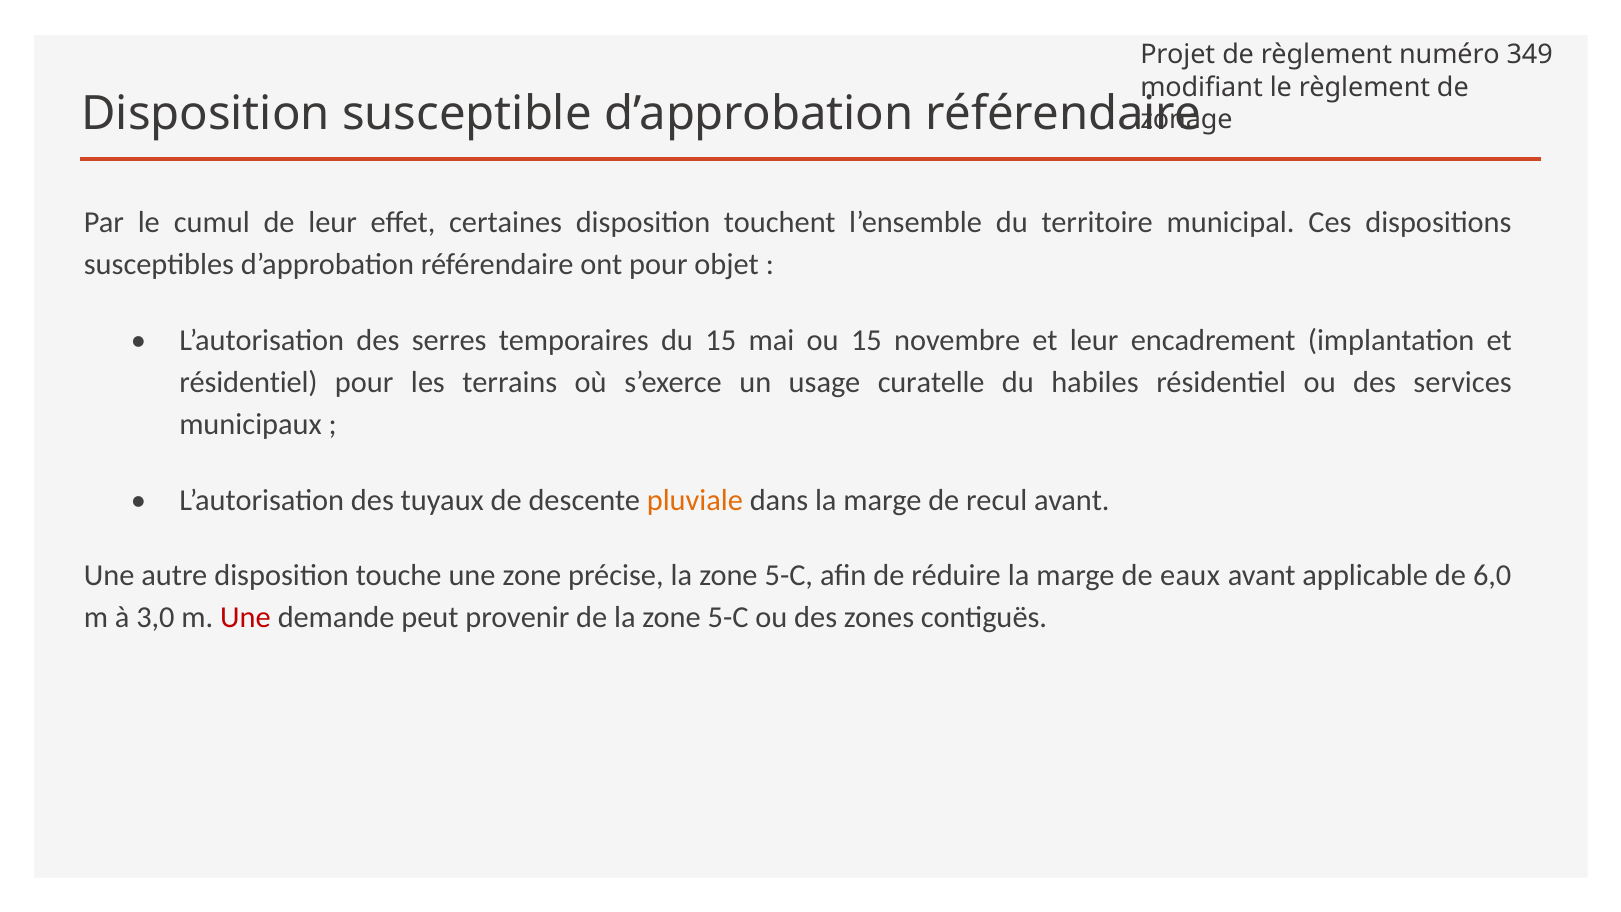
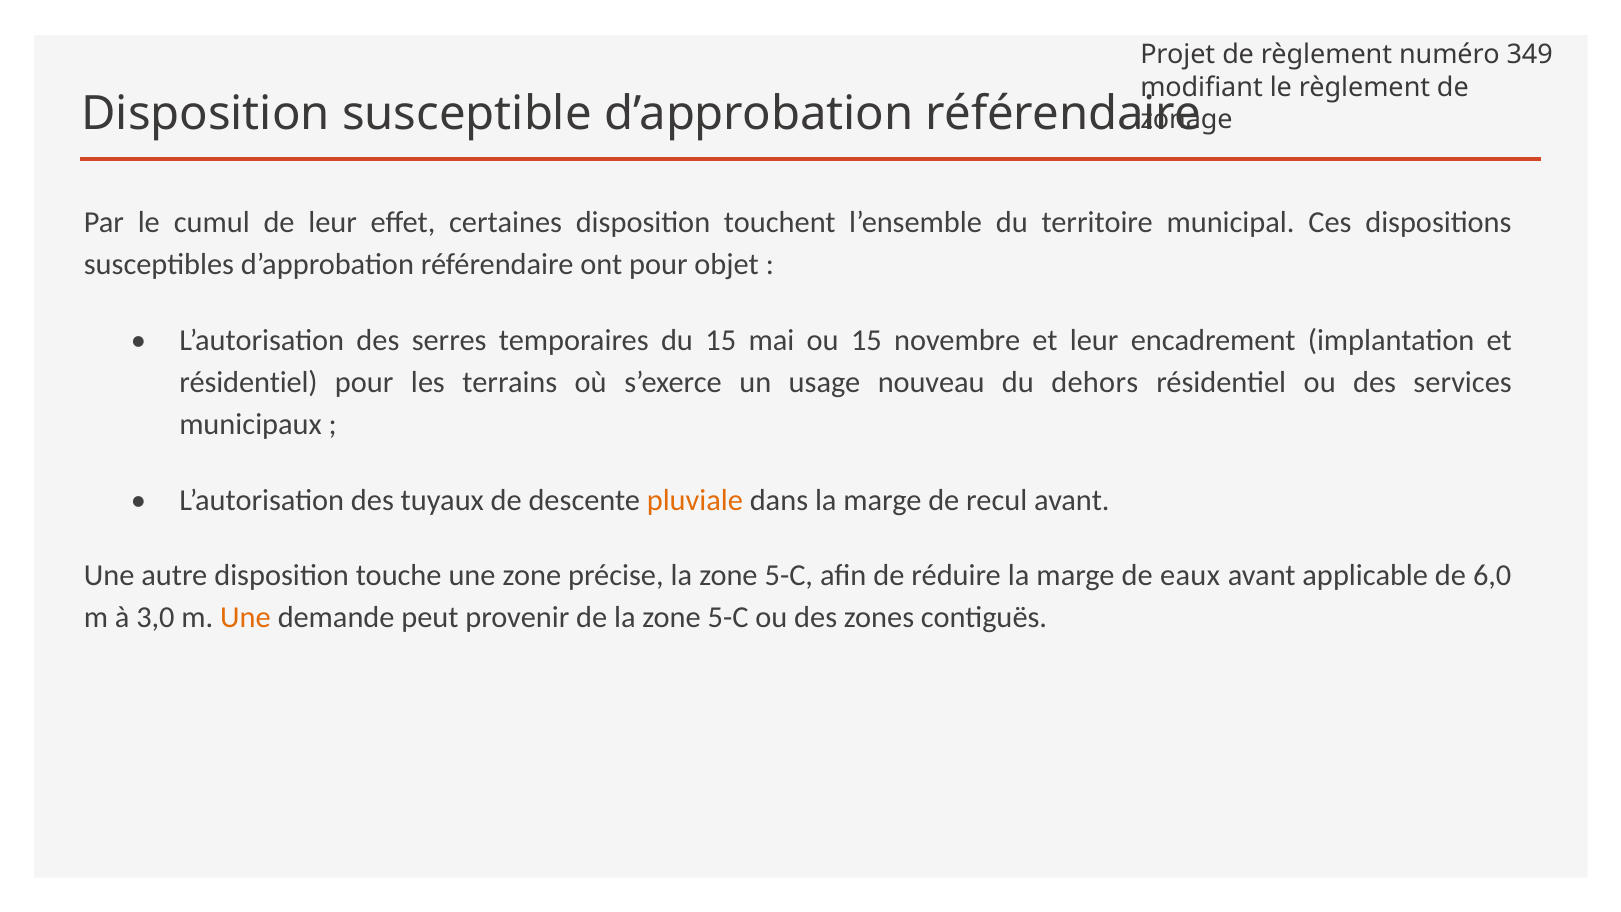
curatelle: curatelle -> nouveau (931, 382)
habiles: habiles -> dehors (1095, 382)
Une colour: red -> orange (246, 618)
